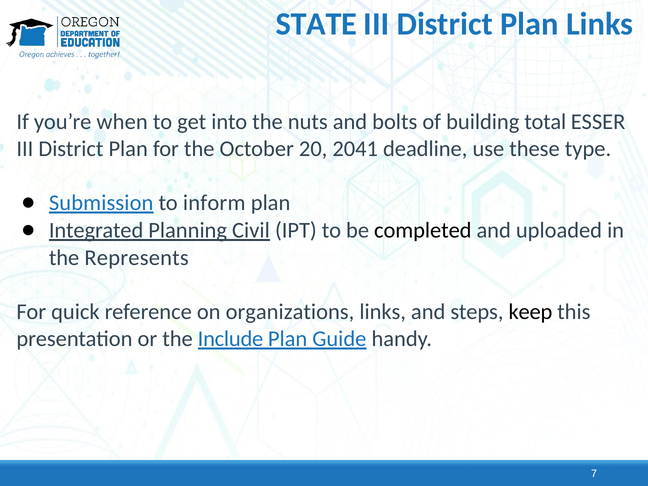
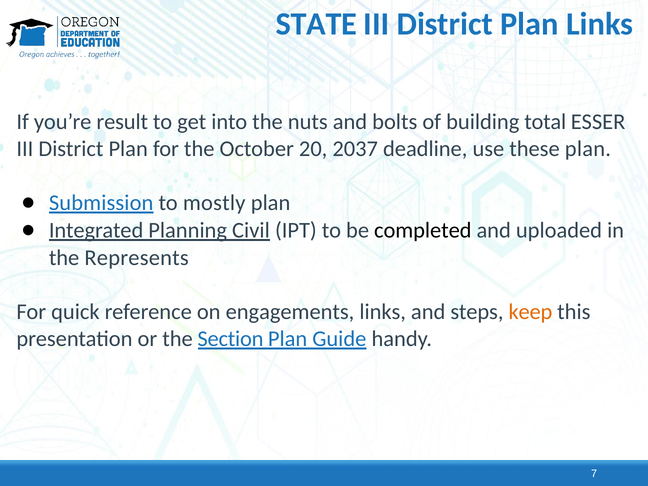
when: when -> result (122, 122)
2041: 2041 -> 2037 (355, 149)
these type: type -> plan (588, 149)
inform: inform -> mostly (214, 203)
organizations: organizations -> engagements (290, 312)
keep colour: black -> orange (530, 312)
Include: Include -> Section (230, 339)
